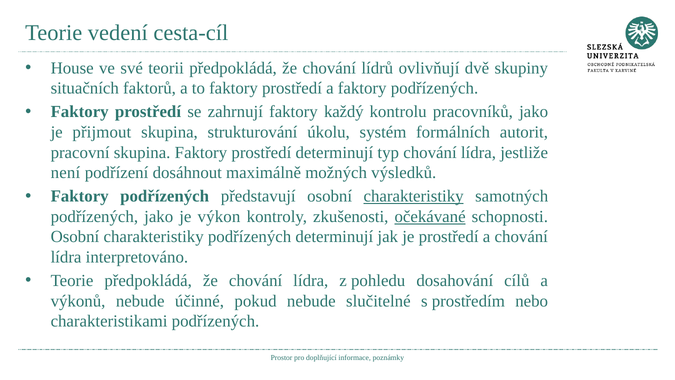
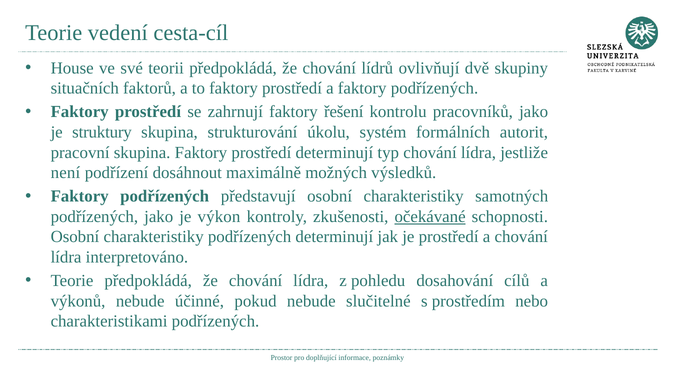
každý: každý -> řešení (344, 112)
přijmout: přijmout -> struktury (102, 132)
charakteristiky underline: present -> none (414, 196)
